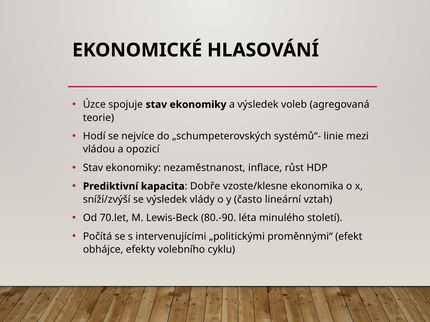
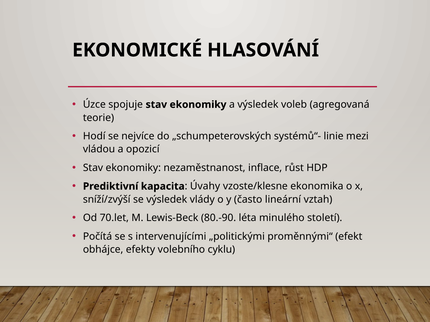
Dobře: Dobře -> Úvahy (205, 187)
